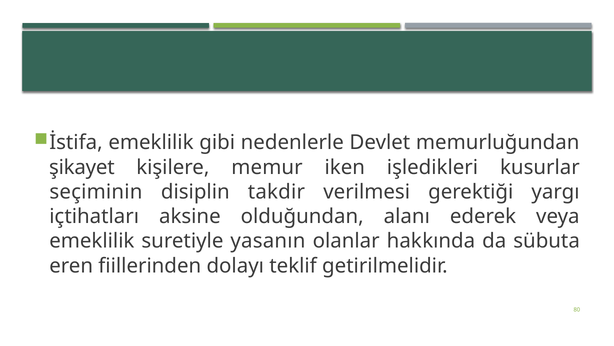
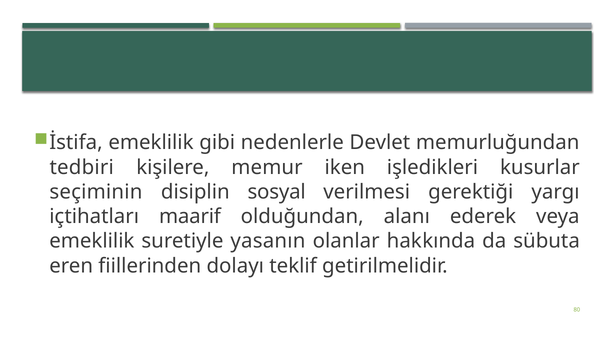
şikayet: şikayet -> tedbiri (82, 167)
takdir: takdir -> sosyal (277, 192)
aksine: aksine -> maarif (190, 216)
